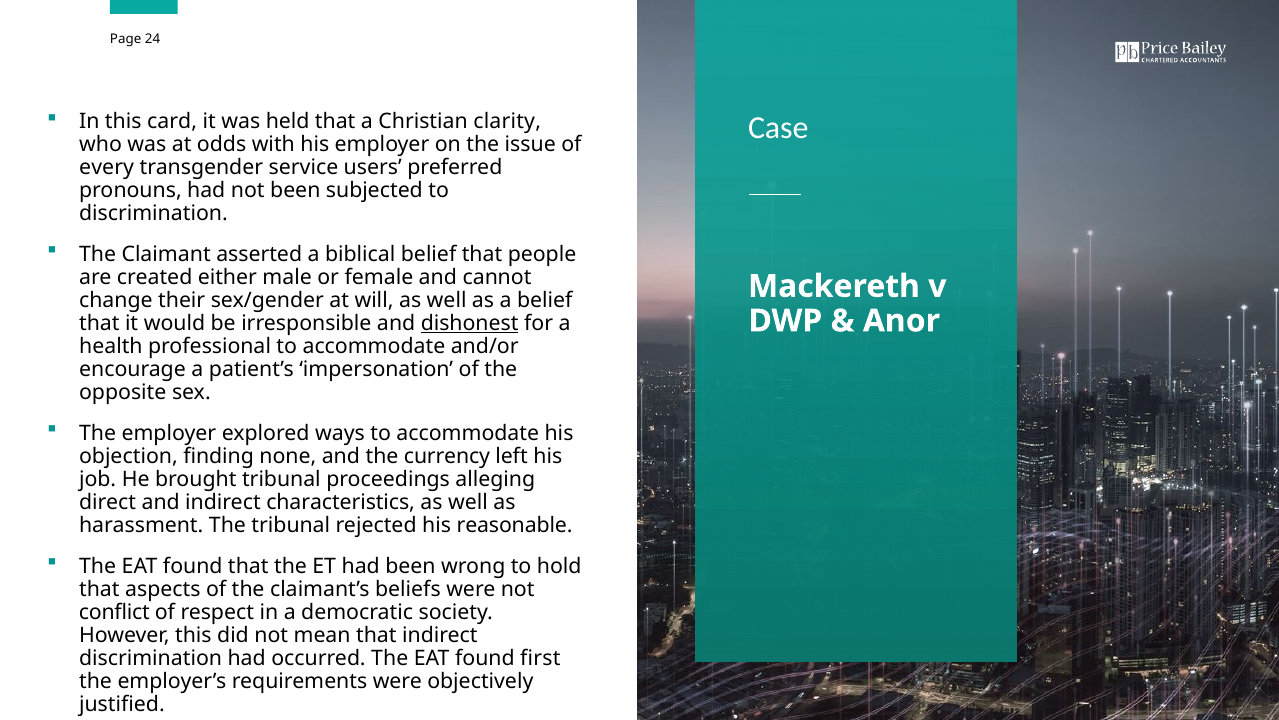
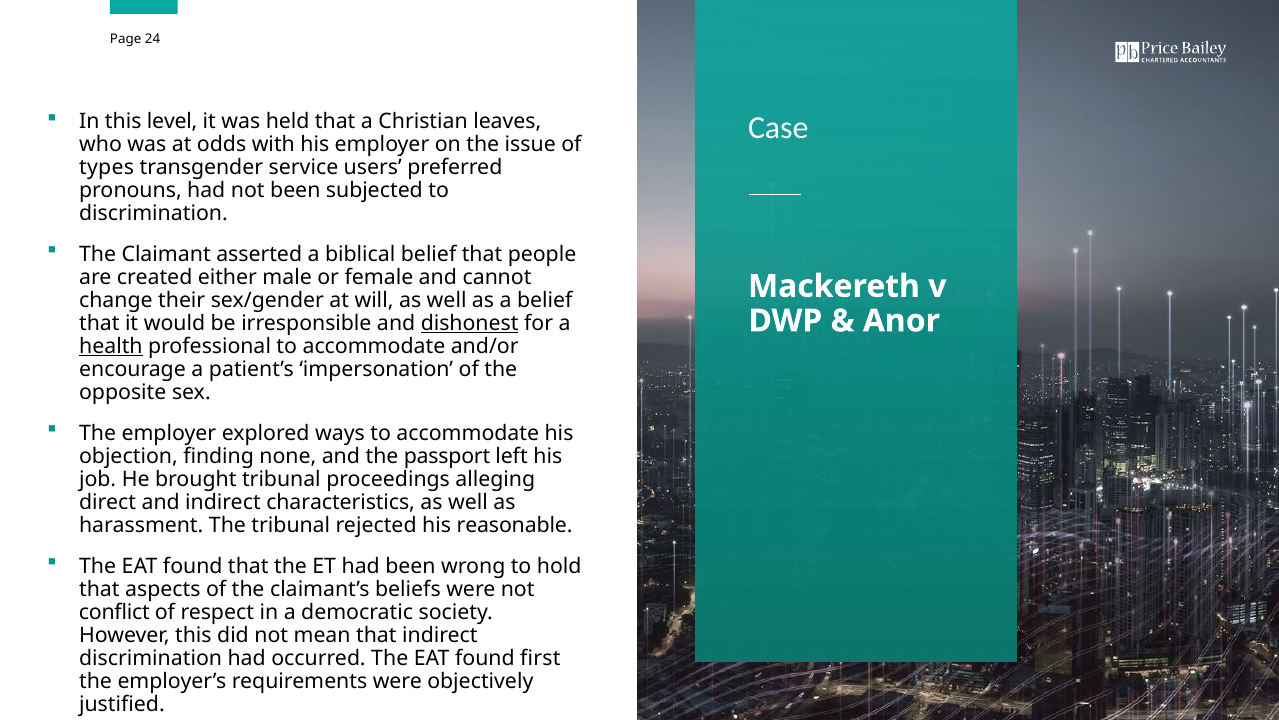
card: card -> level (172, 121)
clarity: clarity -> leaves (507, 121)
every: every -> types (107, 167)
health underline: none -> present (111, 346)
currency: currency -> passport (447, 456)
